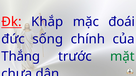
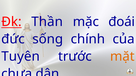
Khắp: Khắp -> Thần (47, 22)
Thắng: Thắng -> Tuyên (21, 57)
mặt colour: green -> orange (122, 57)
